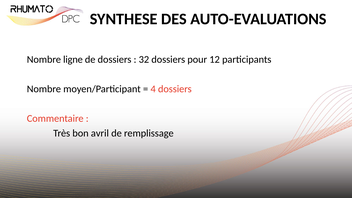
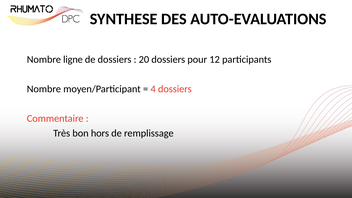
32: 32 -> 20 (144, 60)
avril: avril -> hors (100, 133)
